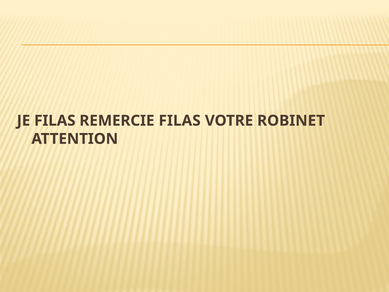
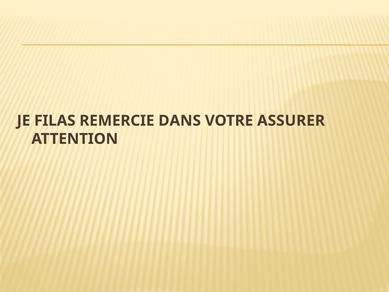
REMERCIE FILAS: FILAS -> DANS (180, 121)
ROBINET: ROBINET -> ASSURER (291, 121)
